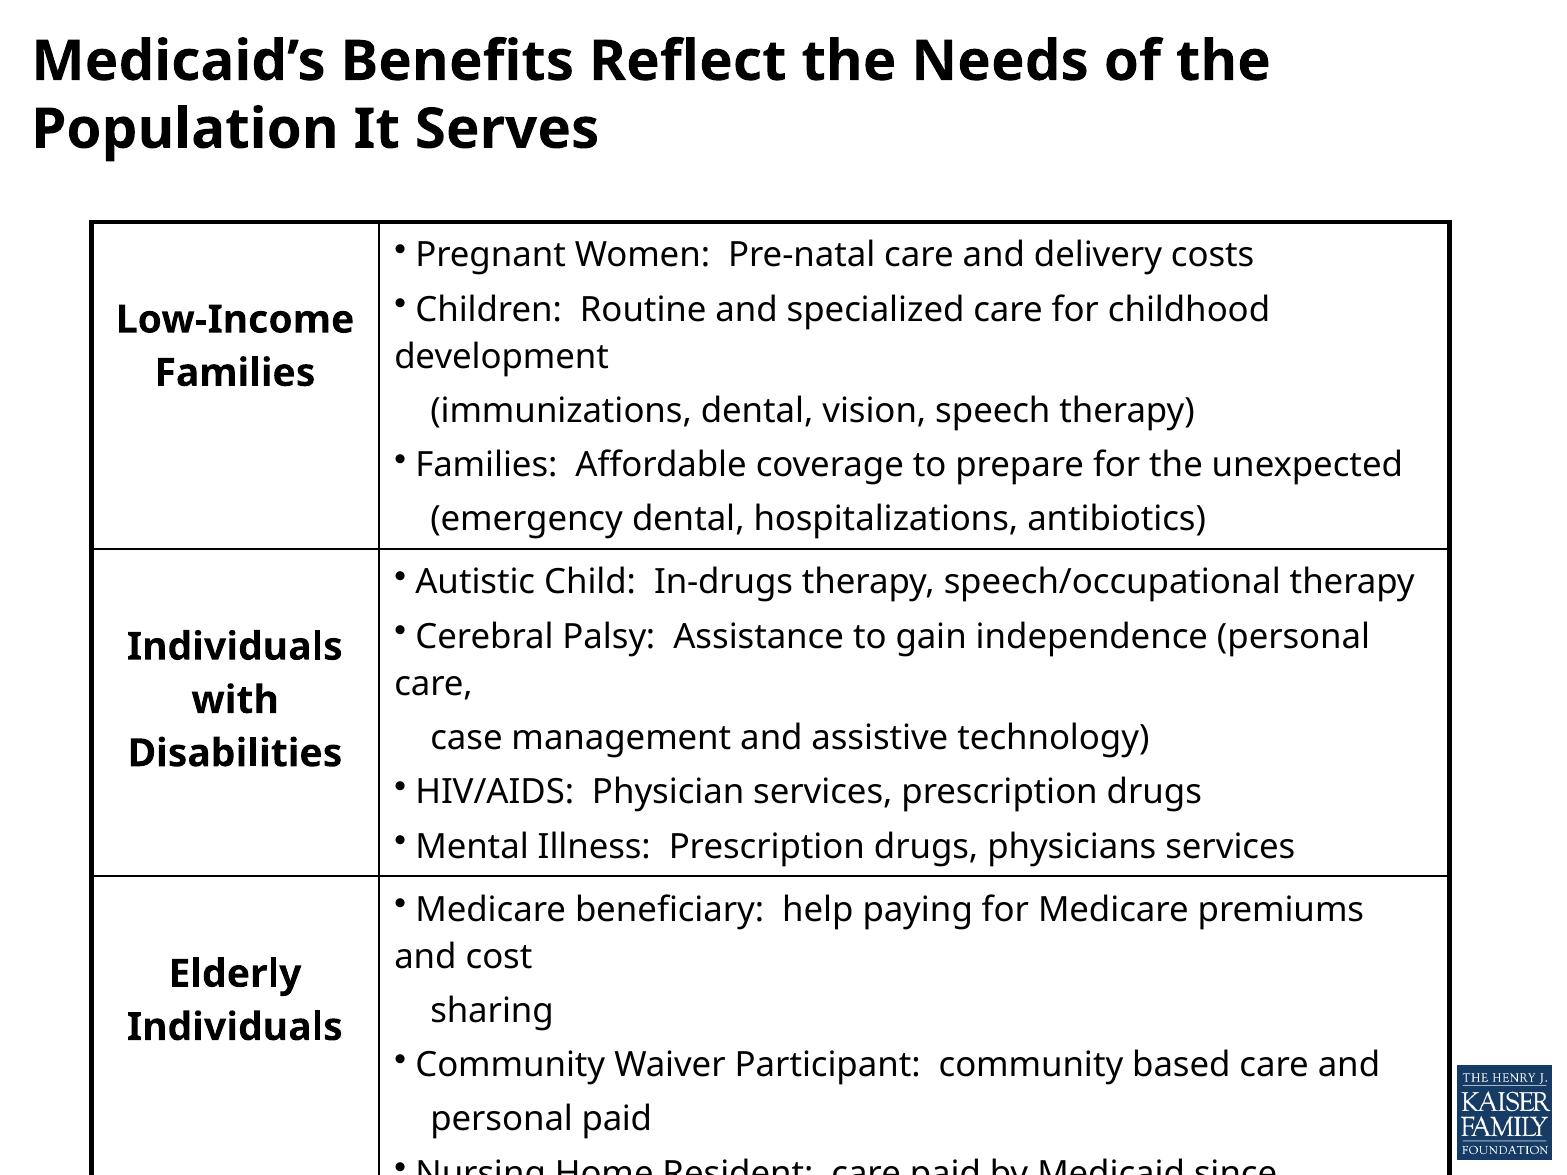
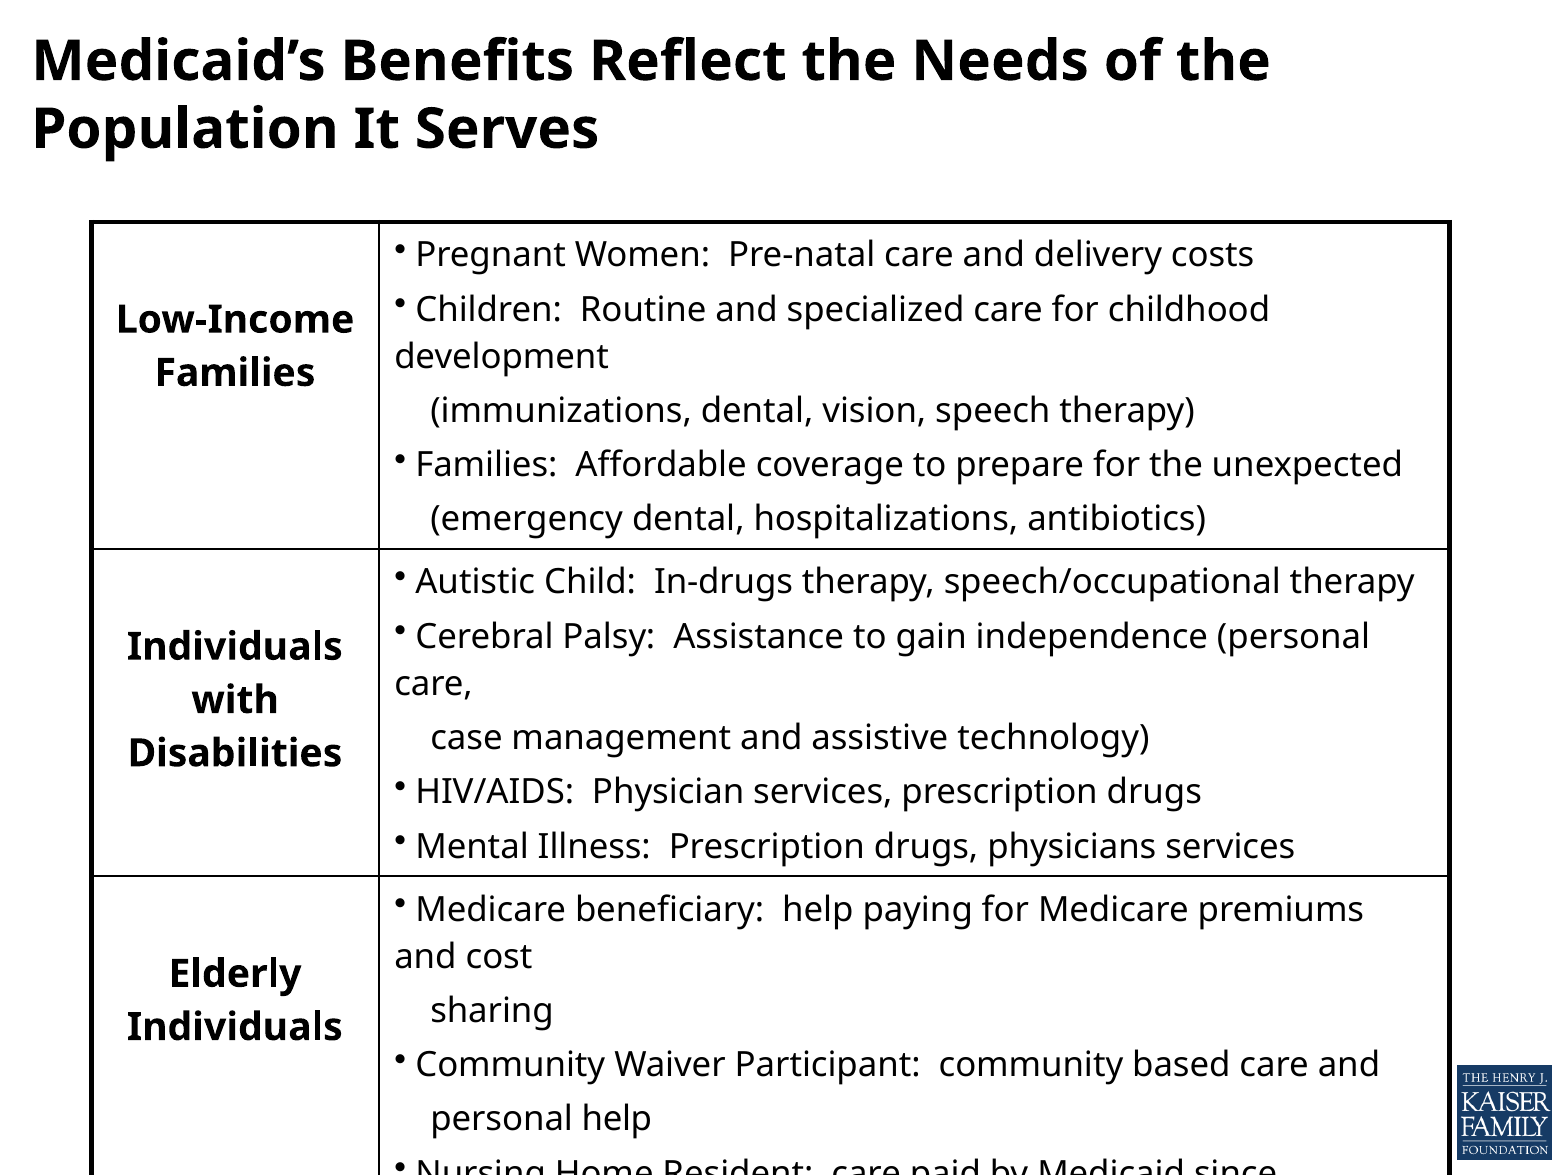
personal paid: paid -> help (617, 1120)
